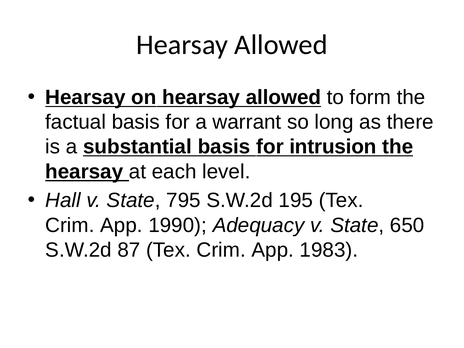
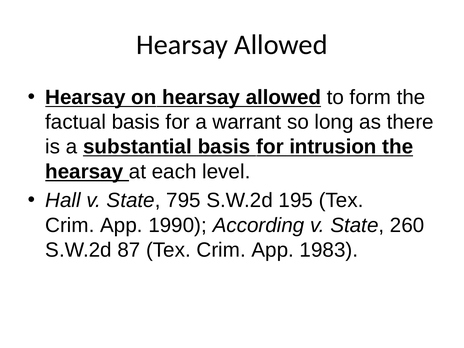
Adequacy: Adequacy -> According (259, 225)
650: 650 -> 260 (407, 225)
